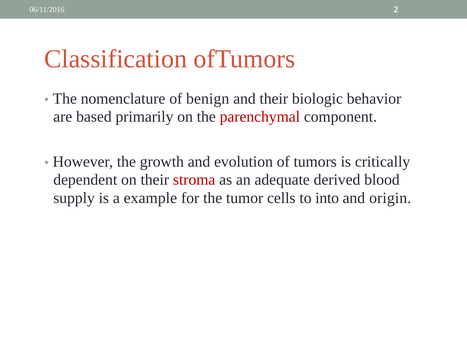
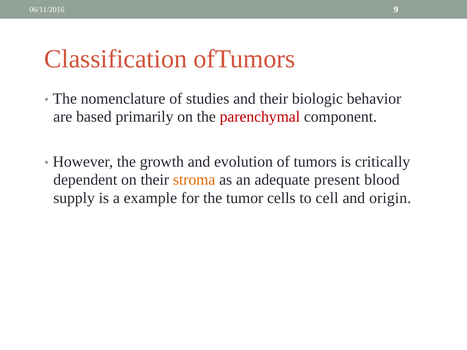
2: 2 -> 9 (396, 9)
benign: benign -> studies (208, 99)
stroma colour: red -> orange (194, 180)
derived: derived -> present (337, 180)
into: into -> cell (327, 198)
